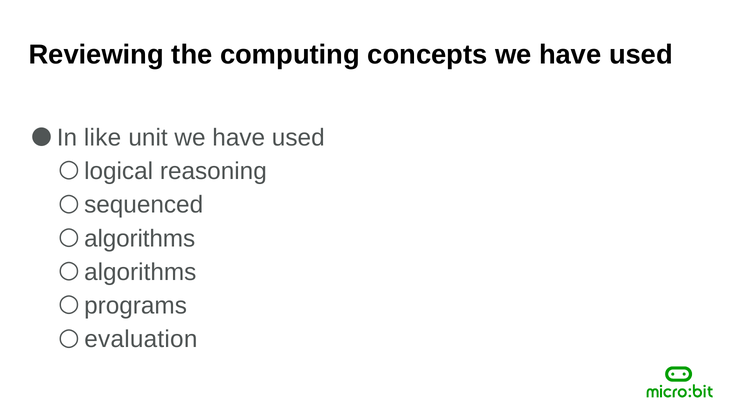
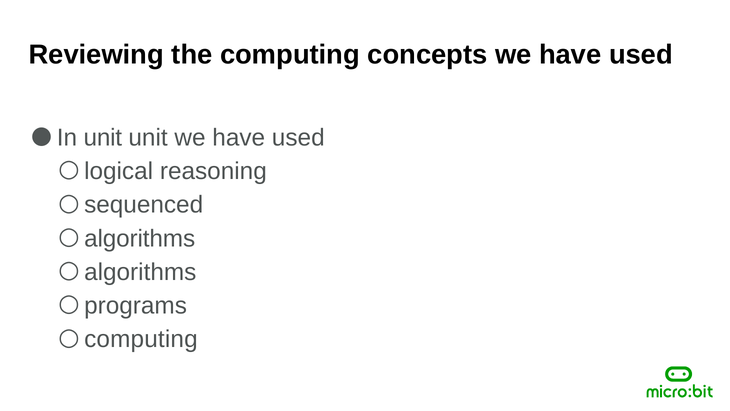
In like: like -> unit (103, 138)
evaluation: evaluation -> computing (141, 339)
